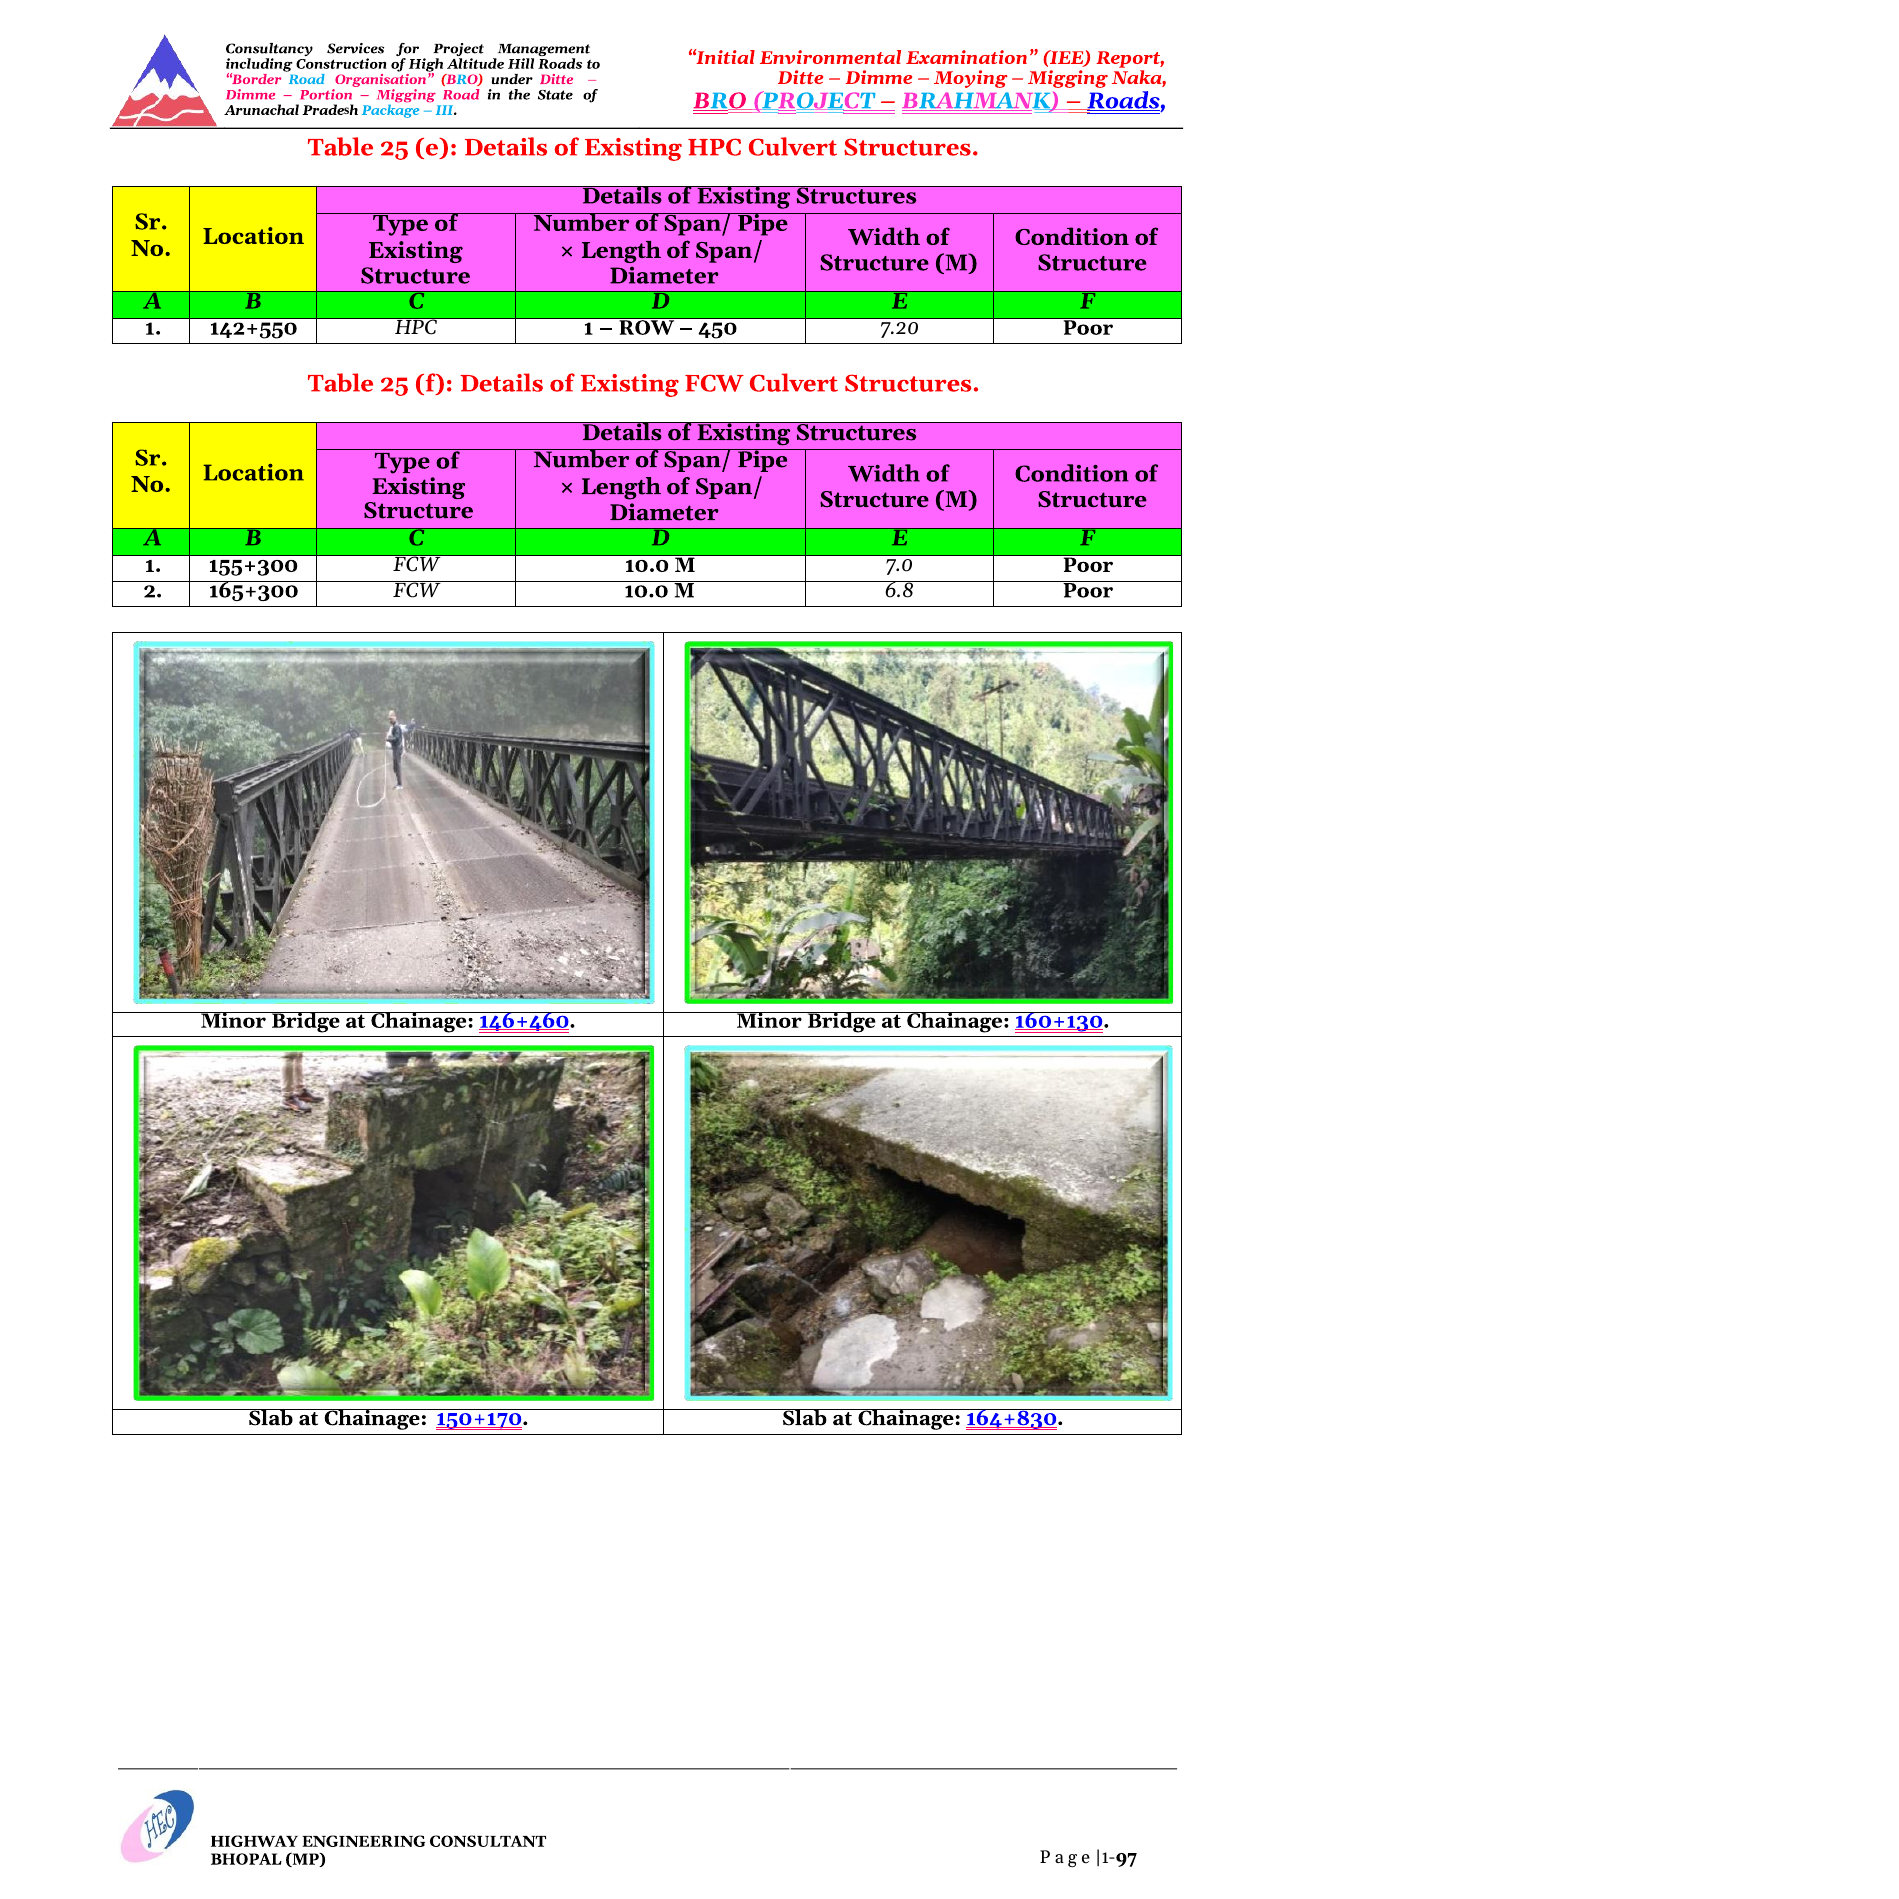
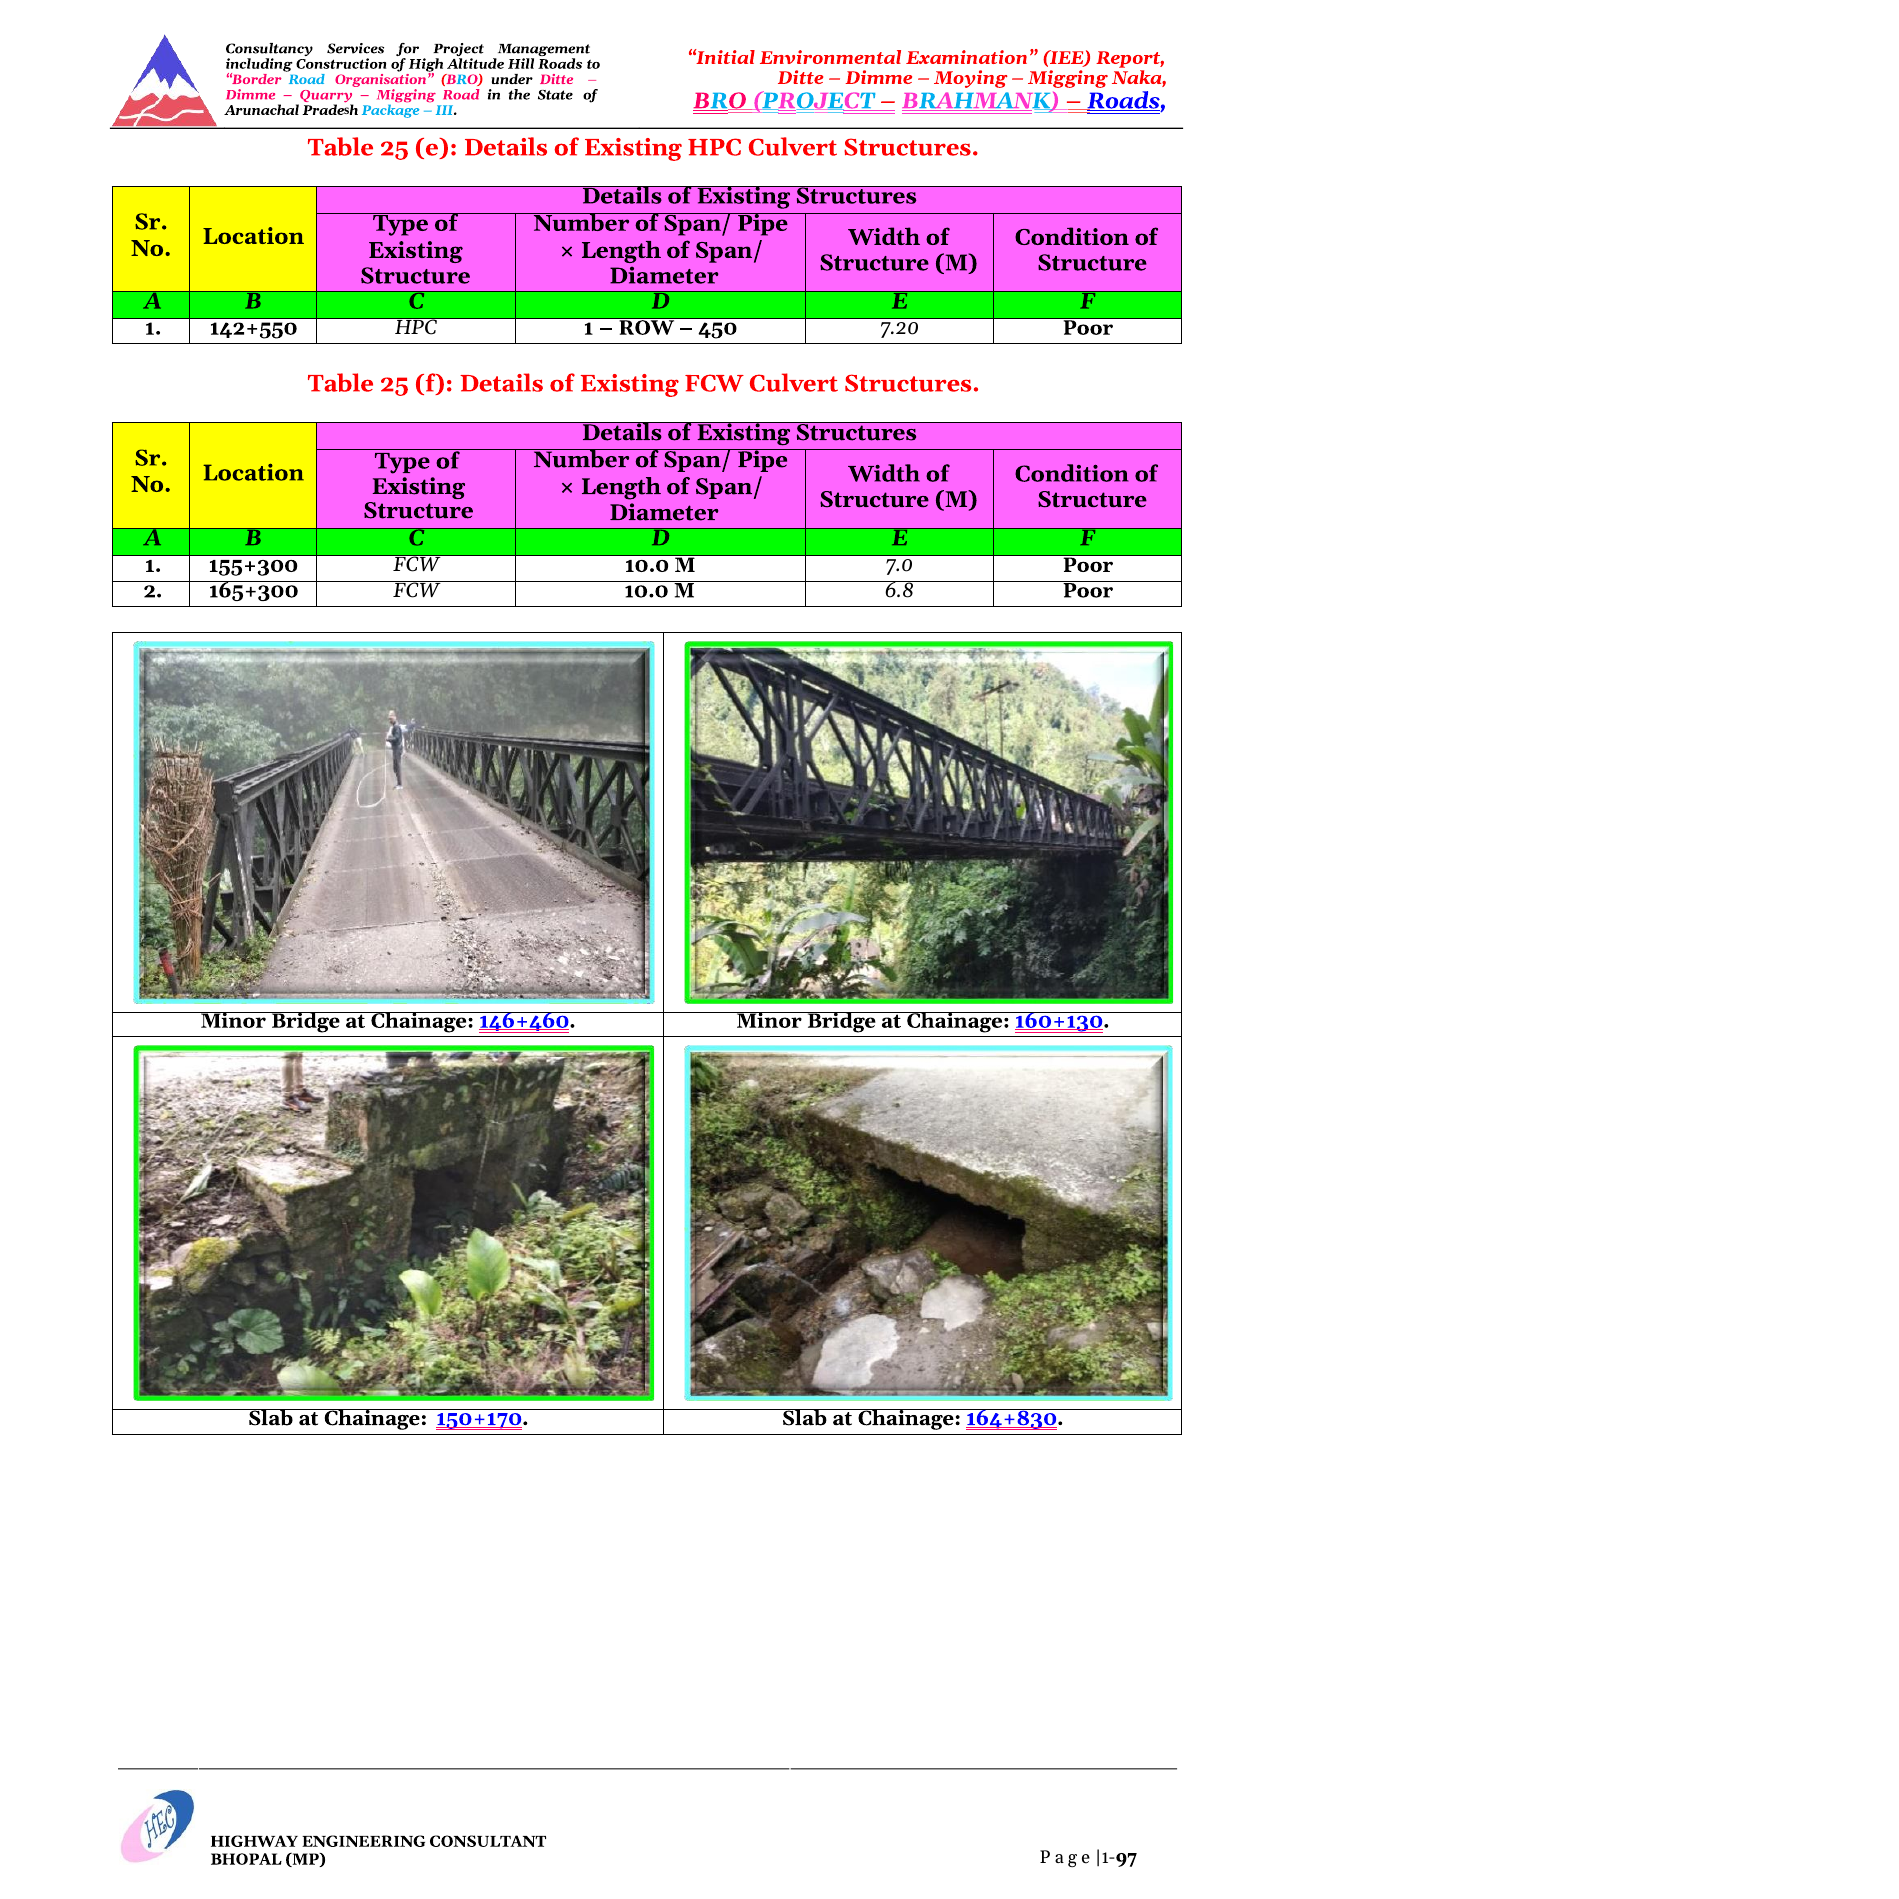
Portion: Portion -> Quarry (326, 95)
